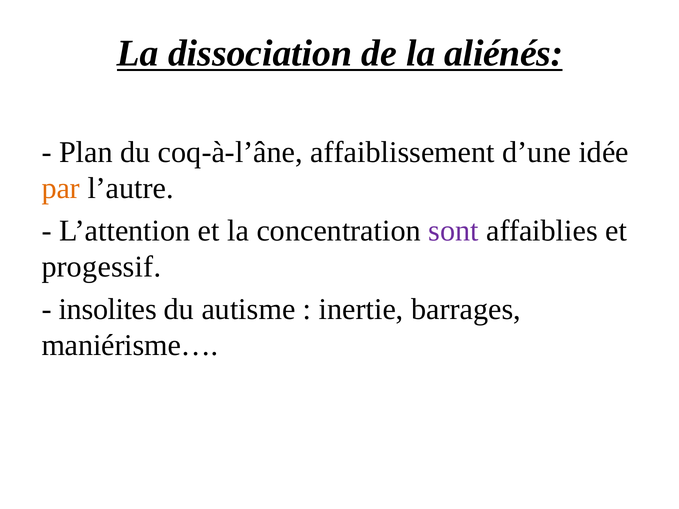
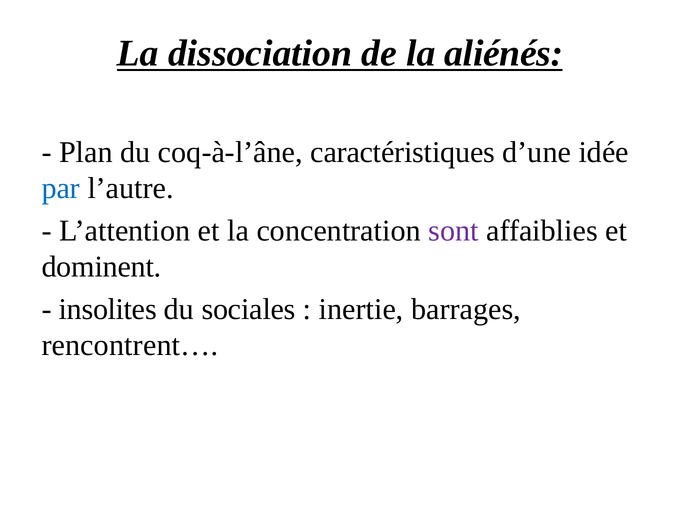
affaiblissement: affaiblissement -> caractéristiques (403, 152)
par colour: orange -> blue (61, 189)
progessif: progessif -> dominent (102, 267)
autisme: autisme -> sociales (249, 309)
maniérisme…: maniérisme… -> rencontrent… (130, 346)
